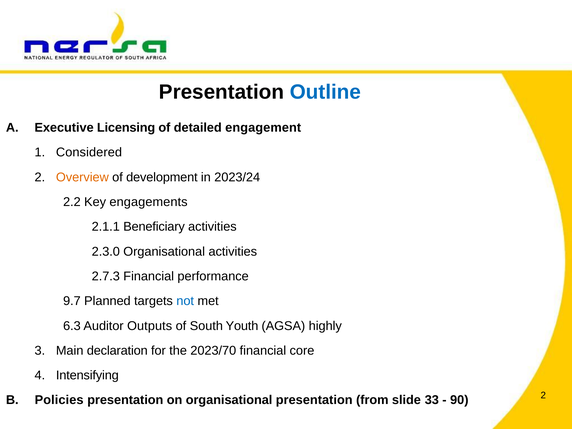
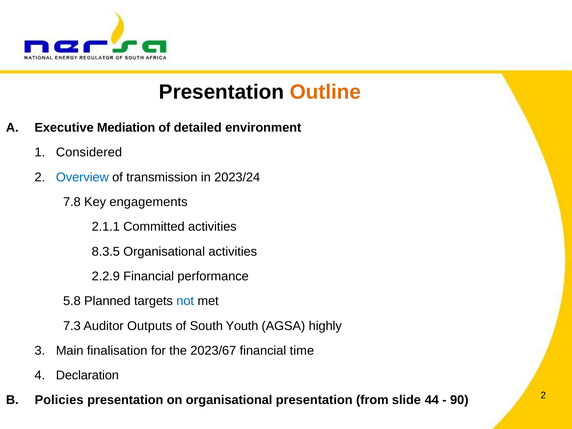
Outline colour: blue -> orange (325, 92)
Licensing: Licensing -> Mediation (126, 128)
engagement: engagement -> environment (263, 128)
Overview colour: orange -> blue (82, 177)
development: development -> transmission (162, 177)
2.2: 2.2 -> 7.8 (72, 202)
Beneficiary: Beneficiary -> Committed (154, 227)
2.3.0: 2.3.0 -> 8.3.5 (106, 251)
2.7.3: 2.7.3 -> 2.2.9 (106, 276)
9.7: 9.7 -> 5.8 (72, 301)
6.3: 6.3 -> 7.3 (72, 326)
declaration: declaration -> finalisation (117, 351)
2023/70: 2023/70 -> 2023/67 (213, 351)
core: core -> time (302, 351)
Intensifying: Intensifying -> Declaration (87, 375)
33: 33 -> 44 (432, 400)
